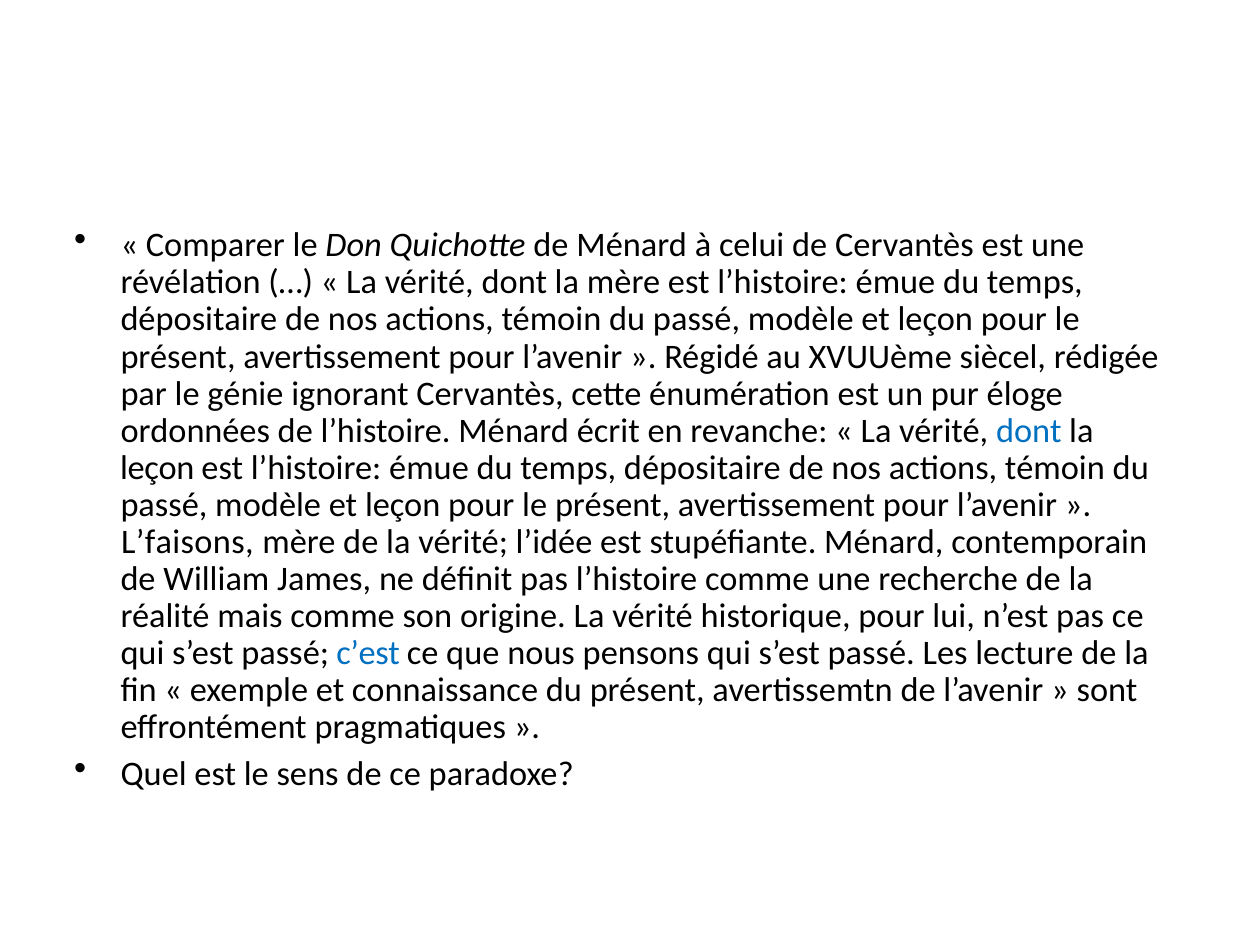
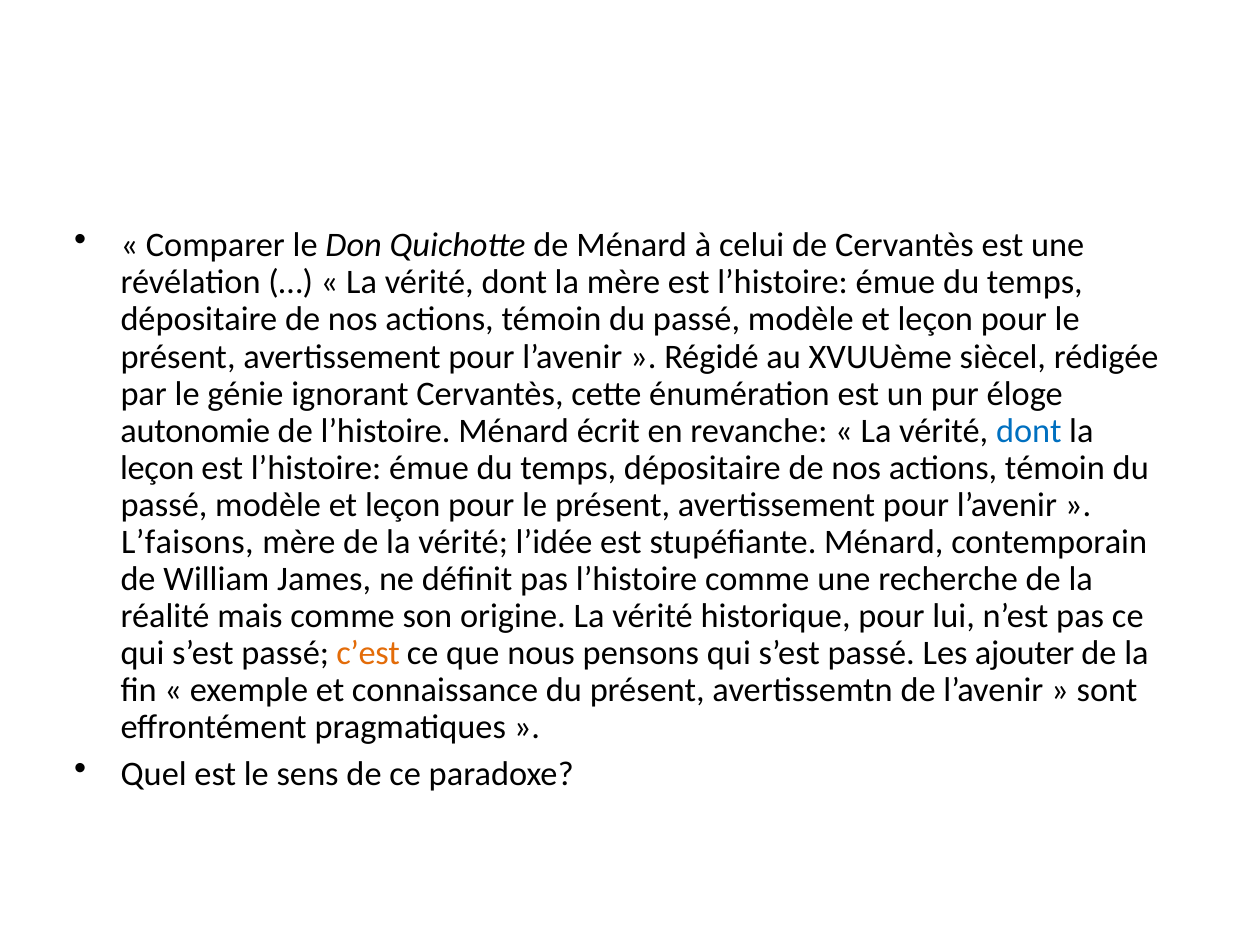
ordonnées: ordonnées -> autonomie (195, 431)
c’est colour: blue -> orange (368, 653)
lecture: lecture -> ajouter (1025, 653)
